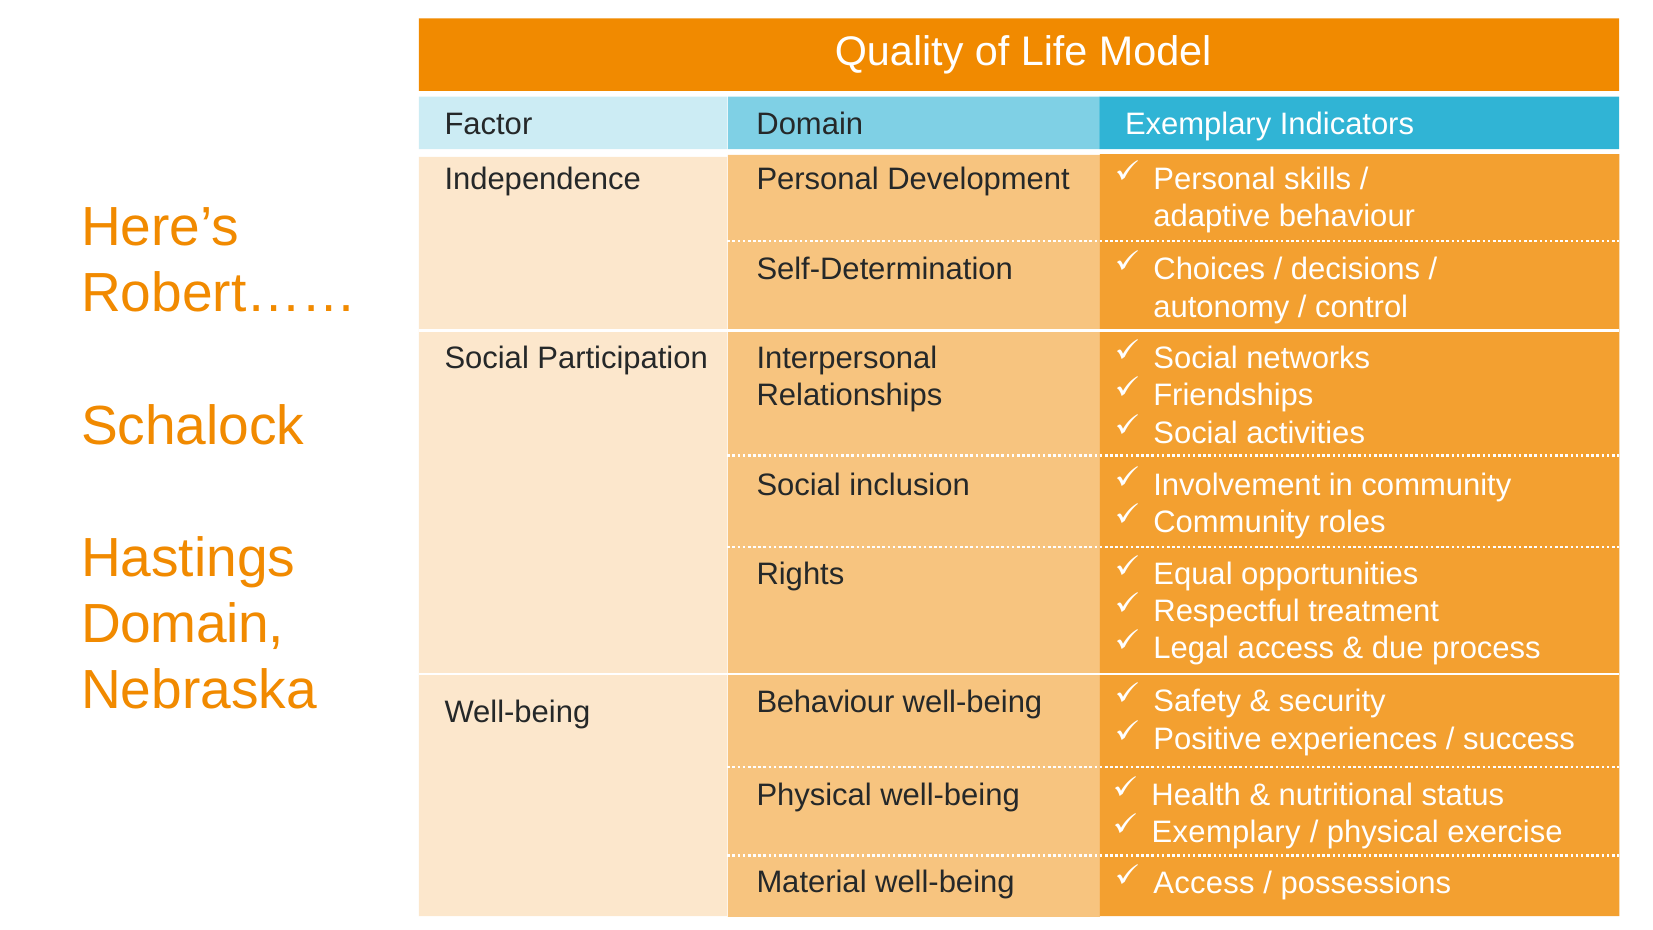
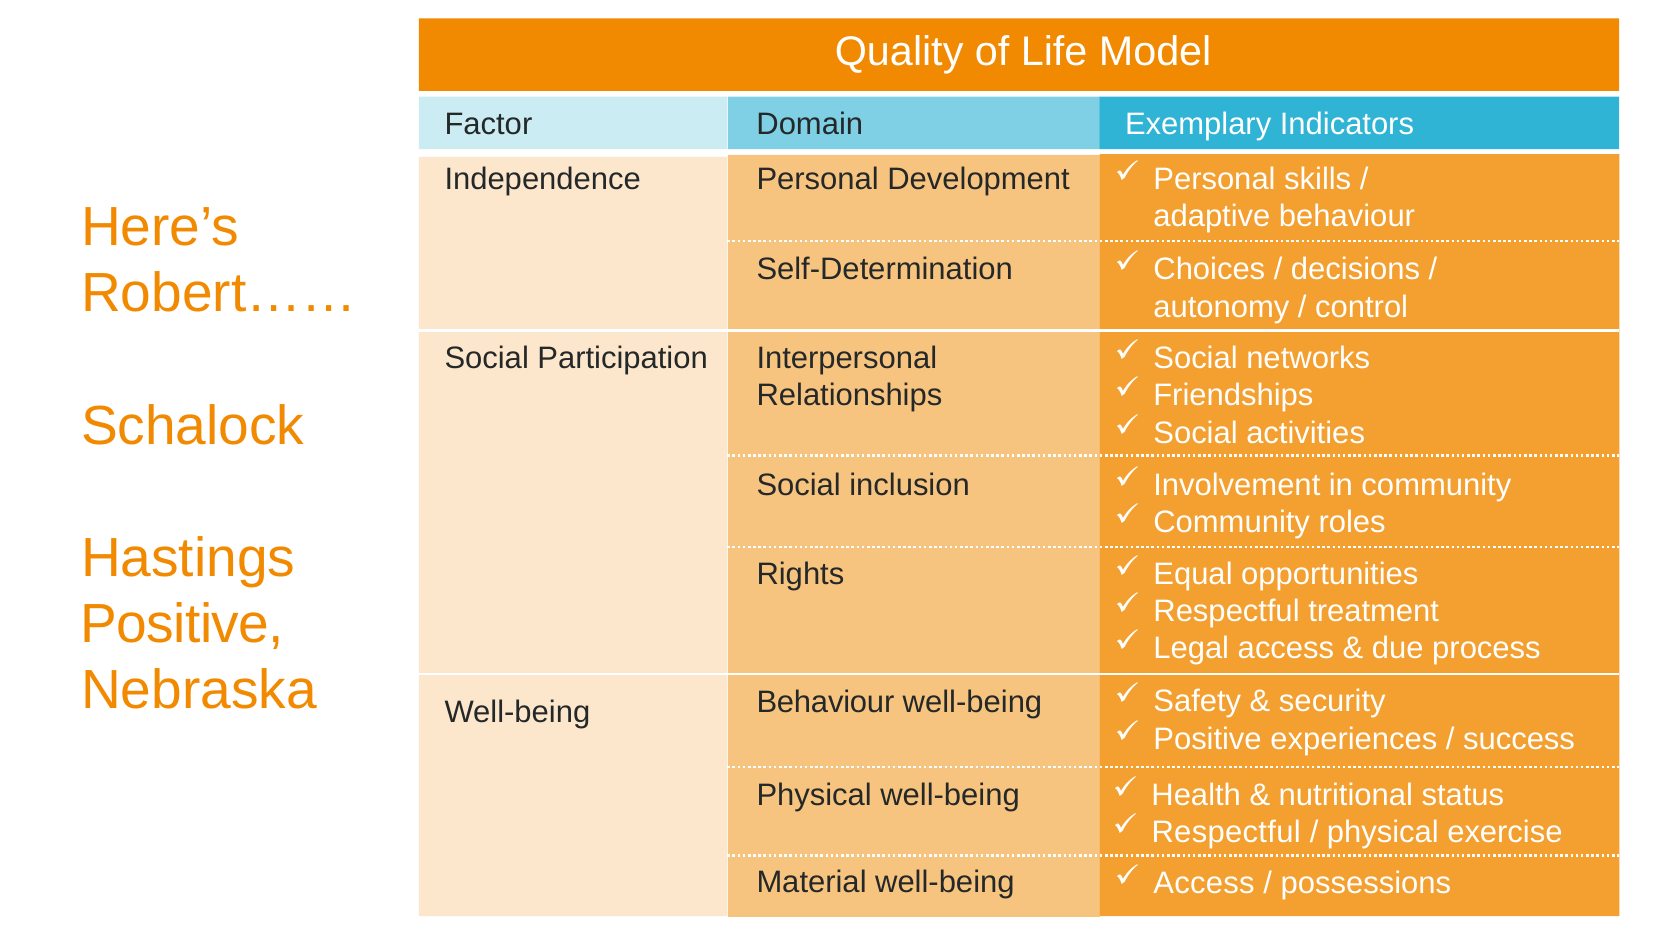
Domain: Domain -> Positive (182, 624)
Exemplary: Exemplary -> Respectful (1226, 832)
